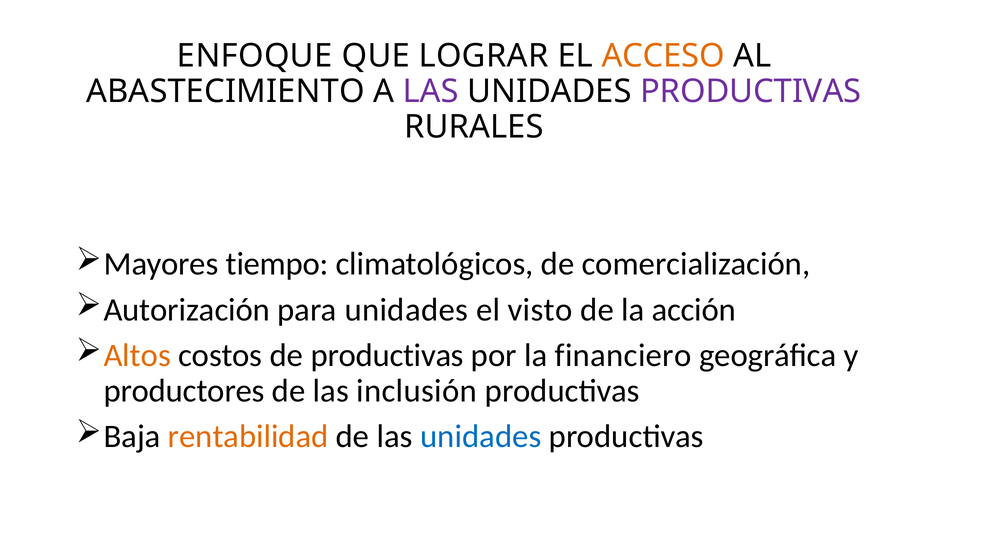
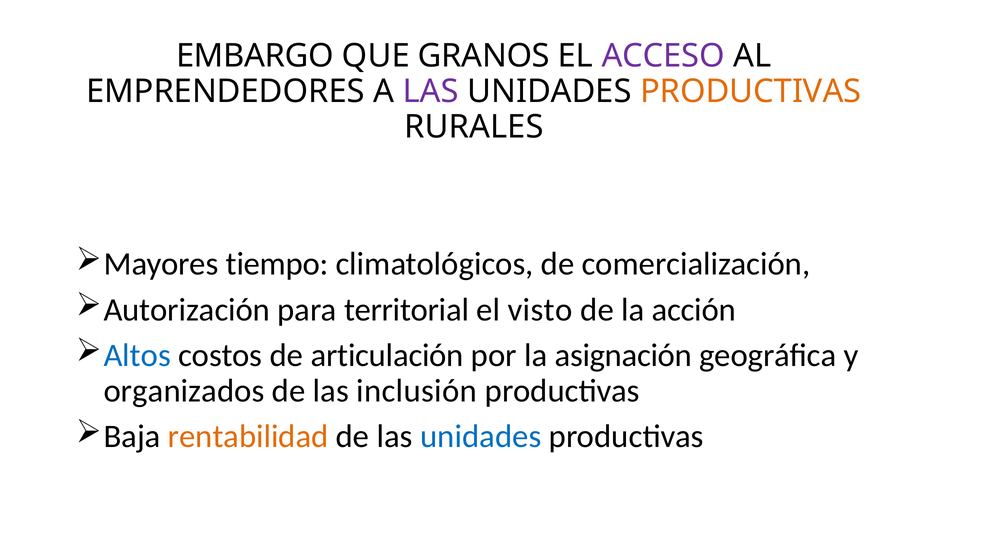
ENFOQUE: ENFOQUE -> EMBARGO (255, 56)
LOGRAR: LOGRAR -> GRANOS (484, 56)
ACCESO colour: orange -> purple (663, 56)
ABASTECIMIENTO: ABASTECIMIENTO -> EMPRENDEDORES (225, 91)
PRODUCTIVAS colour: purple -> orange (751, 91)
para unidades: unidades -> territorial (407, 310)
Altos colour: orange -> blue (137, 355)
de productivas: productivas -> articulación (387, 355)
financiero: financiero -> asignación (623, 355)
productores: productores -> organizados (184, 391)
